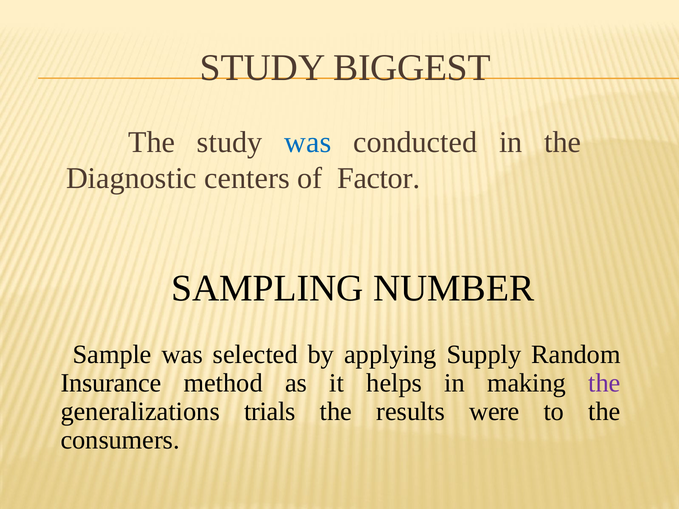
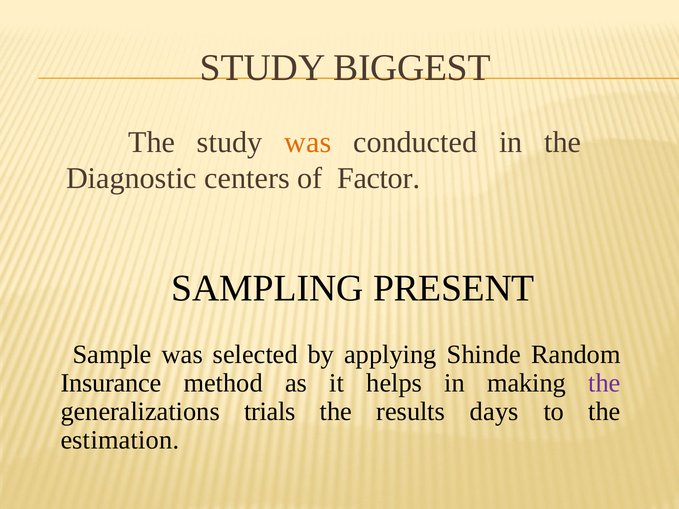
was colour: blue -> orange (308, 142)
NUMBER: NUMBER -> PRESENT (454, 288)
Supply: Supply -> Shinde (484, 355)
were: were -> days (494, 412)
consumers: consumers -> estimation (120, 440)
